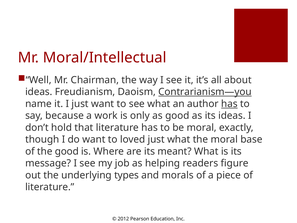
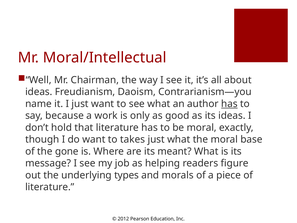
Contrarianism—you underline: present -> none (205, 92)
loved: loved -> takes (133, 139)
the good: good -> gone (67, 151)
